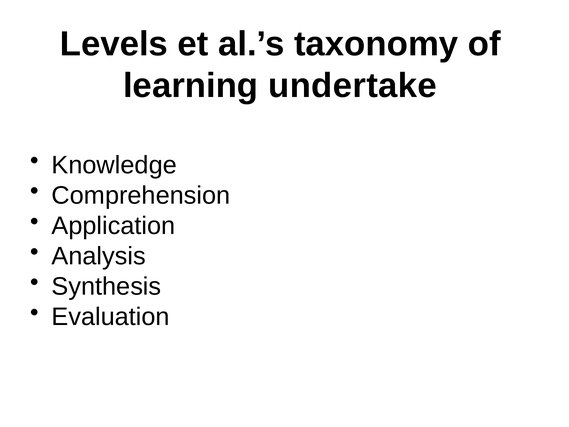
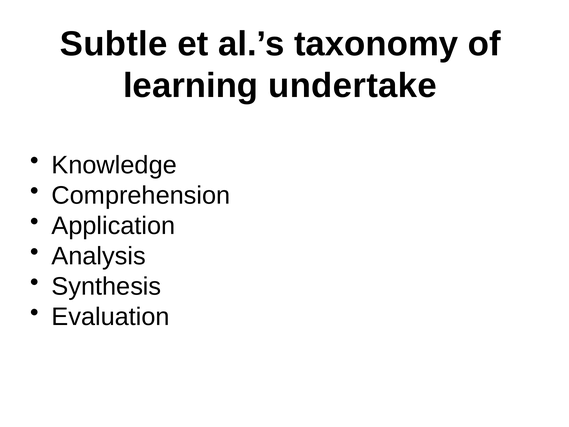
Levels: Levels -> Subtle (114, 44)
